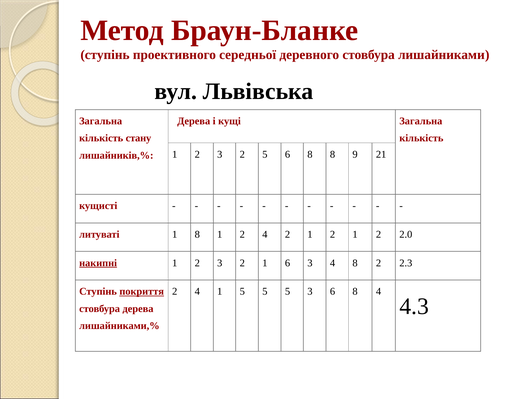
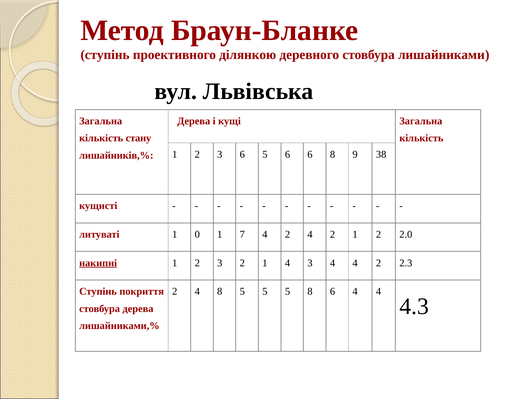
середньої: середньої -> ділянкою (248, 55)
2: 2 -> 6 (242, 154)
5 6 8: 8 -> 6 (310, 154)
21: 21 -> 38 (381, 154)
1 8: 8 -> 0 (197, 234)
2: 2 -> 7 (242, 234)
4 2 1: 1 -> 4 (310, 234)
1 6: 6 -> 4 (288, 262)
3 4 8: 8 -> 4 (355, 262)
покриття underline: present -> none (142, 291)
4 1: 1 -> 8 (220, 291)
5 3: 3 -> 8 (310, 291)
8: 8 -> 4 (355, 291)
